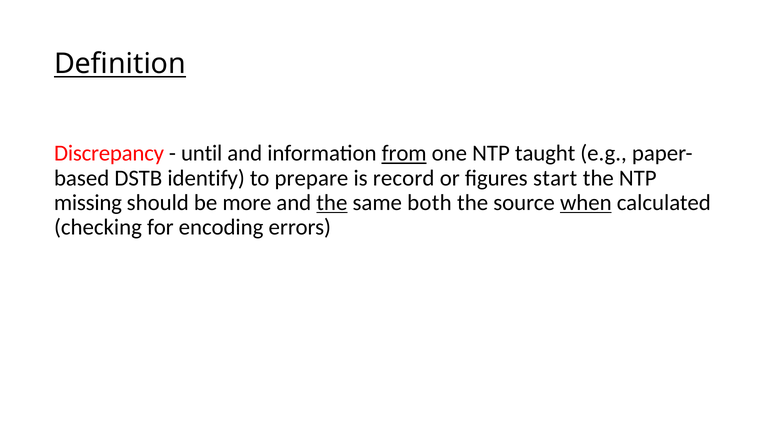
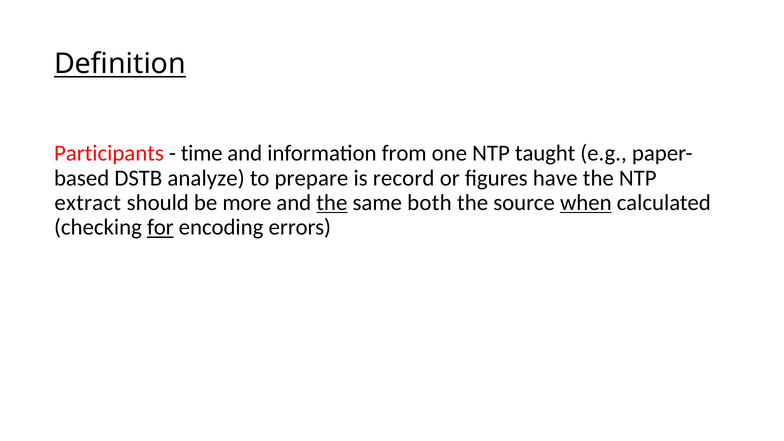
Discrepancy: Discrepancy -> Participants (109, 153)
until: until -> time (202, 153)
from underline: present -> none (404, 153)
identify: identify -> analyze (206, 178)
start: start -> have (555, 178)
missing: missing -> extract (88, 203)
for underline: none -> present (160, 227)
